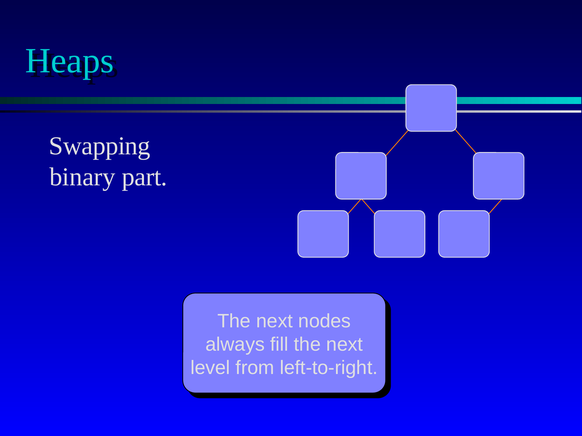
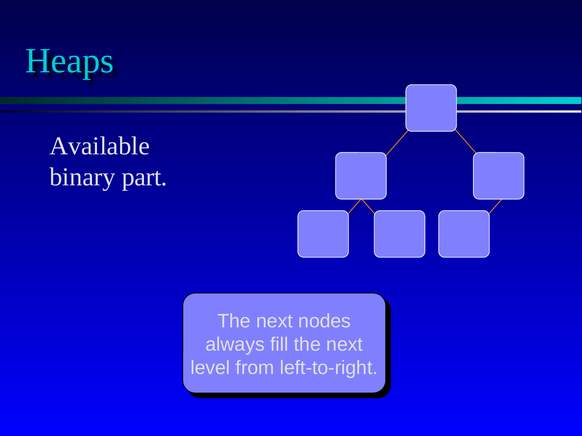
Swapping: Swapping -> Available (100, 146)
